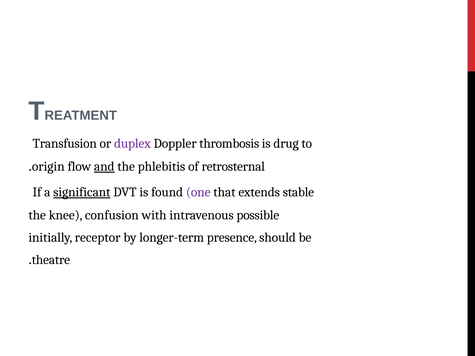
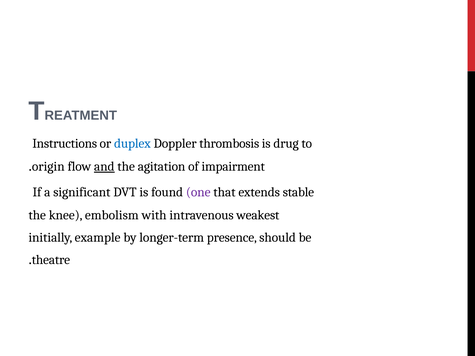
Transfusion: Transfusion -> Instructions (65, 144)
duplex colour: purple -> blue (132, 144)
phlebitis: phlebitis -> agitation (162, 167)
retrosternal: retrosternal -> impairment (233, 167)
significant underline: present -> none (82, 192)
confusion: confusion -> embolism (112, 215)
possible: possible -> weakest (258, 215)
receptor: receptor -> example (98, 238)
